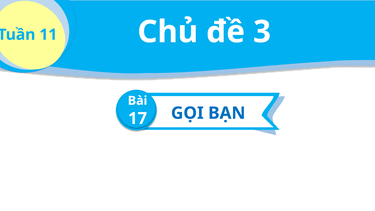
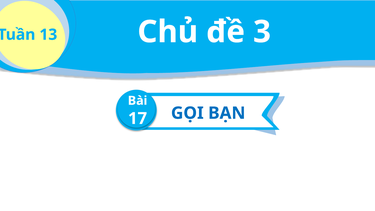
11: 11 -> 13 (48, 35)
